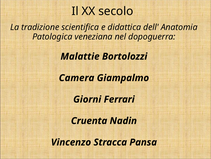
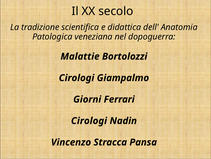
Camera: Camera -> Cirologi (77, 78)
Cruenta: Cruenta -> Cirologi (89, 120)
